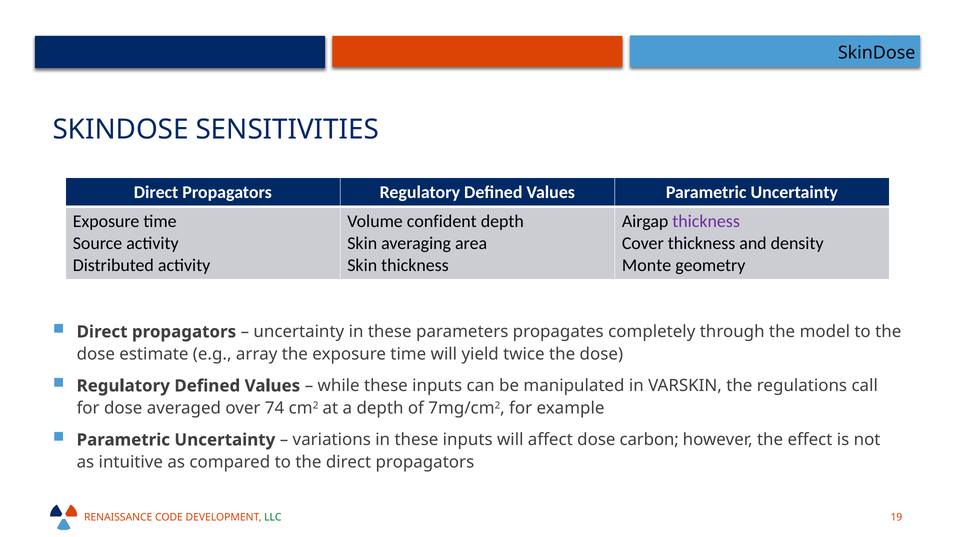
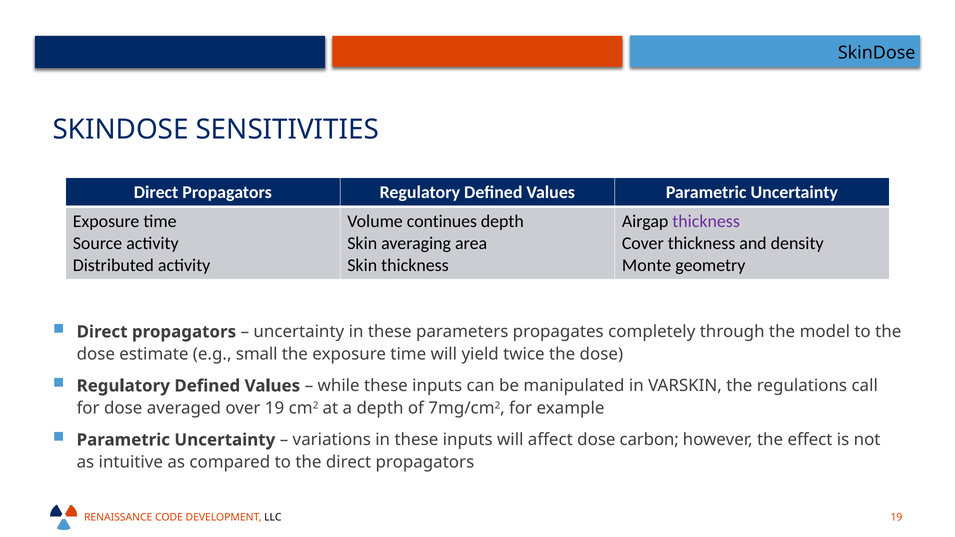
confident: confident -> continues (442, 222)
array: array -> small (257, 354)
over 74: 74 -> 19 (275, 408)
LLC colour: green -> black (273, 517)
